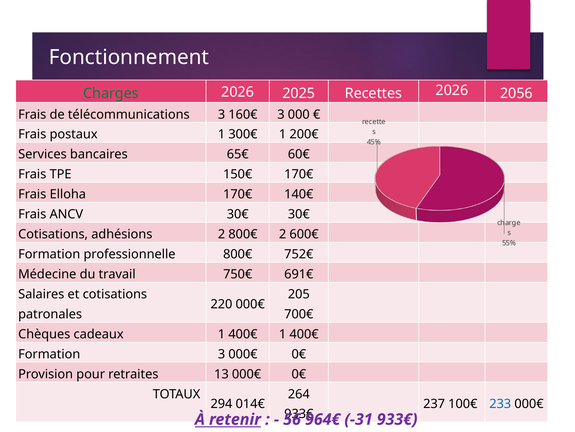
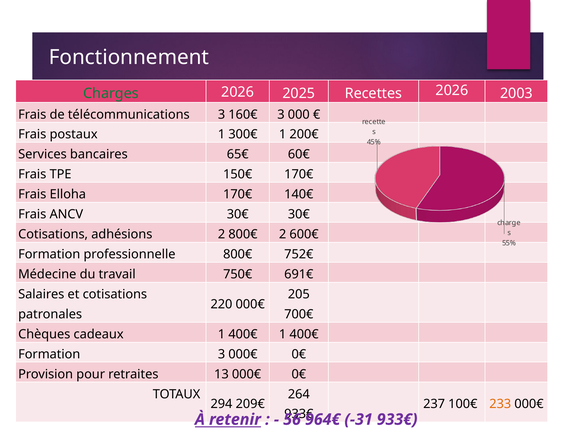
2056: 2056 -> 2003 (516, 93)
014€: 014€ -> 209€ (250, 403)
233 colour: blue -> orange (500, 403)
